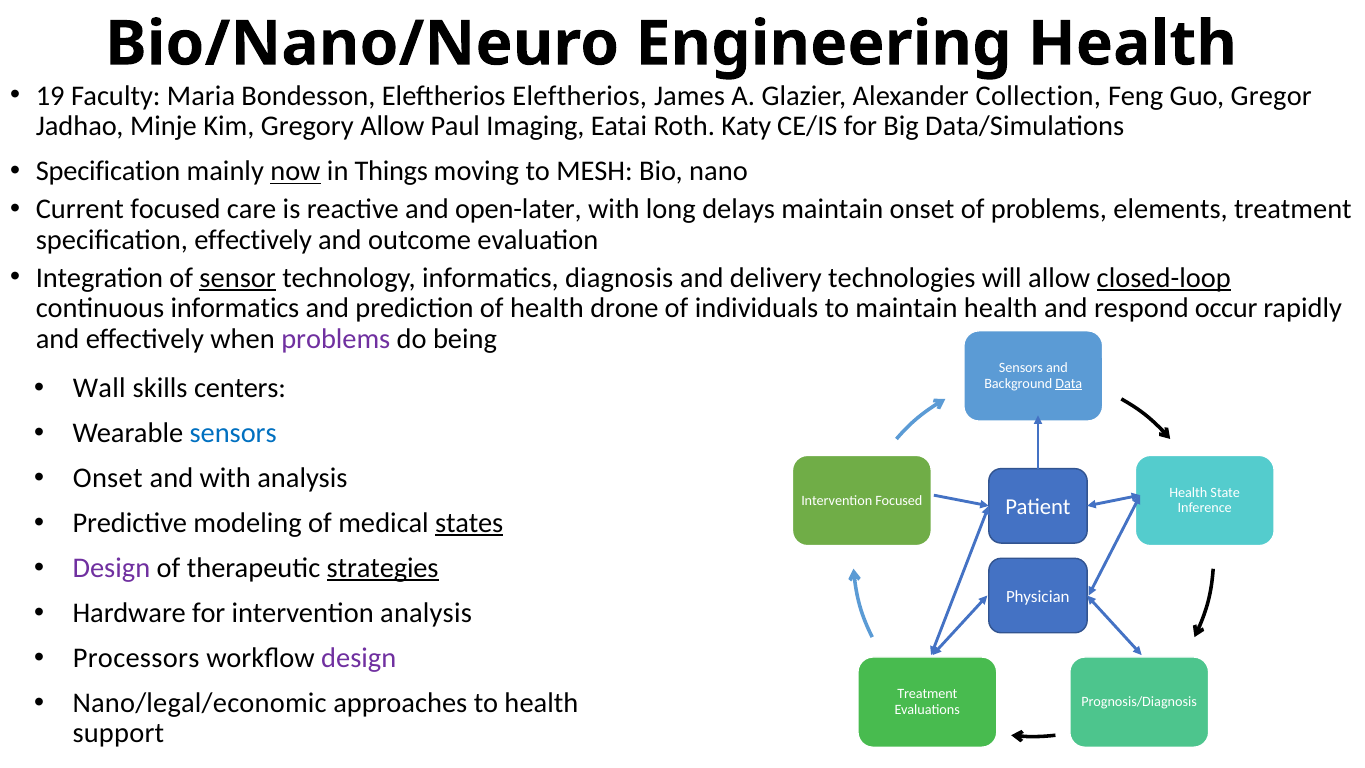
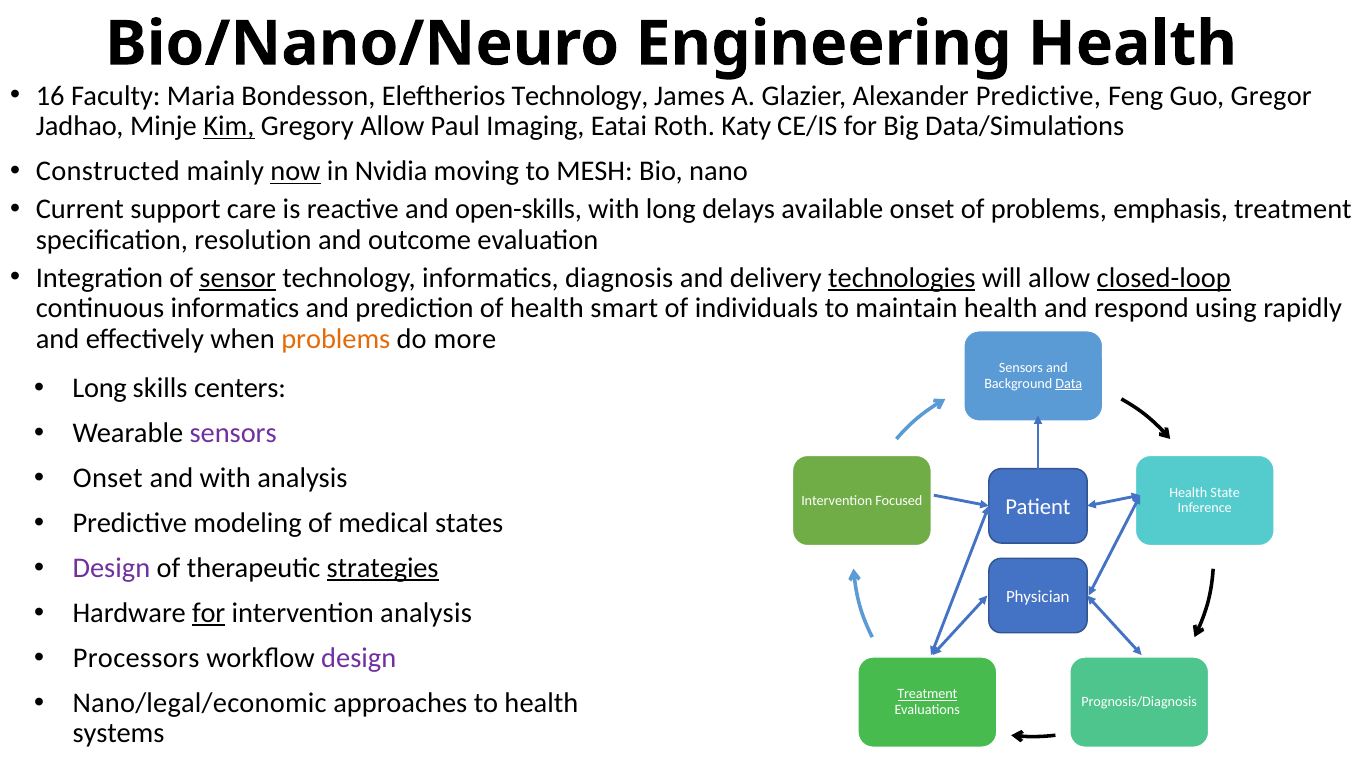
19: 19 -> 16 (50, 96)
Eleftherios: Eleftherios -> Technology (580, 96)
Collection: Collection -> Predictive (1038, 96)
Kim underline: none -> present (229, 126)
Specification: Specification -> Constructed (108, 171)
Things: Things -> Nvidia (391, 171)
Current focused: focused -> support (175, 209)
open-later: open-later -> open-skills (518, 209)
delays maintain: maintain -> available (832, 209)
elements: elements -> emphasis (1171, 209)
specification effectively: effectively -> resolution (253, 240)
technologies underline: none -> present (902, 278)
drone: drone -> smart (624, 308)
occur: occur -> using (1226, 308)
problems colour: purple -> orange (336, 339)
being: being -> more (465, 339)
Wall: Wall -> Long (100, 388)
sensors colour: blue -> purple (233, 433)
states underline: present -> none (469, 523)
for underline: none -> present (209, 613)
Treatment underline: none -> present (927, 694)
support: support -> systems (118, 733)
